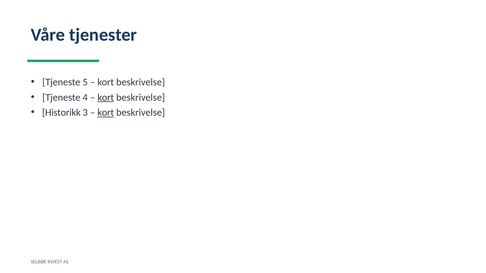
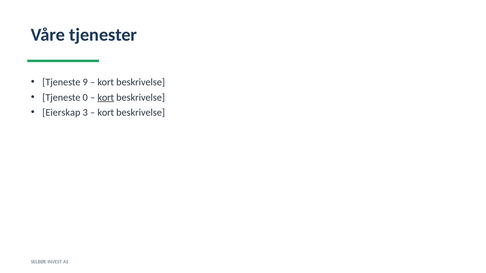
5: 5 -> 9 (85, 82)
4: 4 -> 0 (85, 98)
Historikk: Historikk -> Eierskap (61, 113)
kort underline: present -> none (106, 113)
